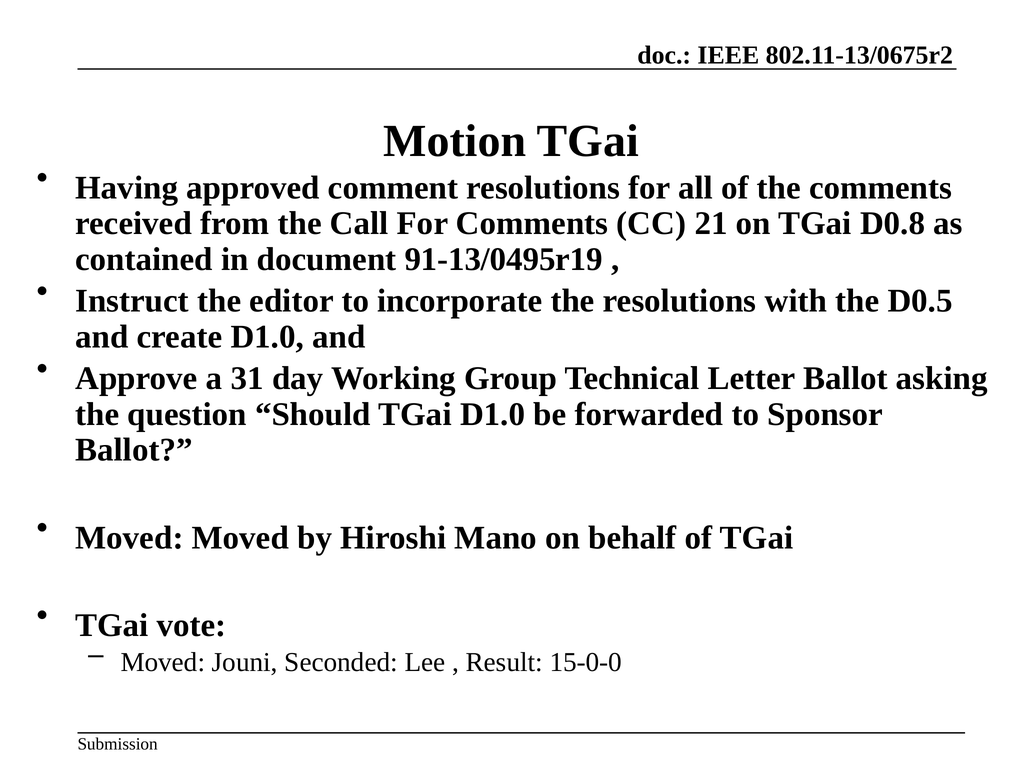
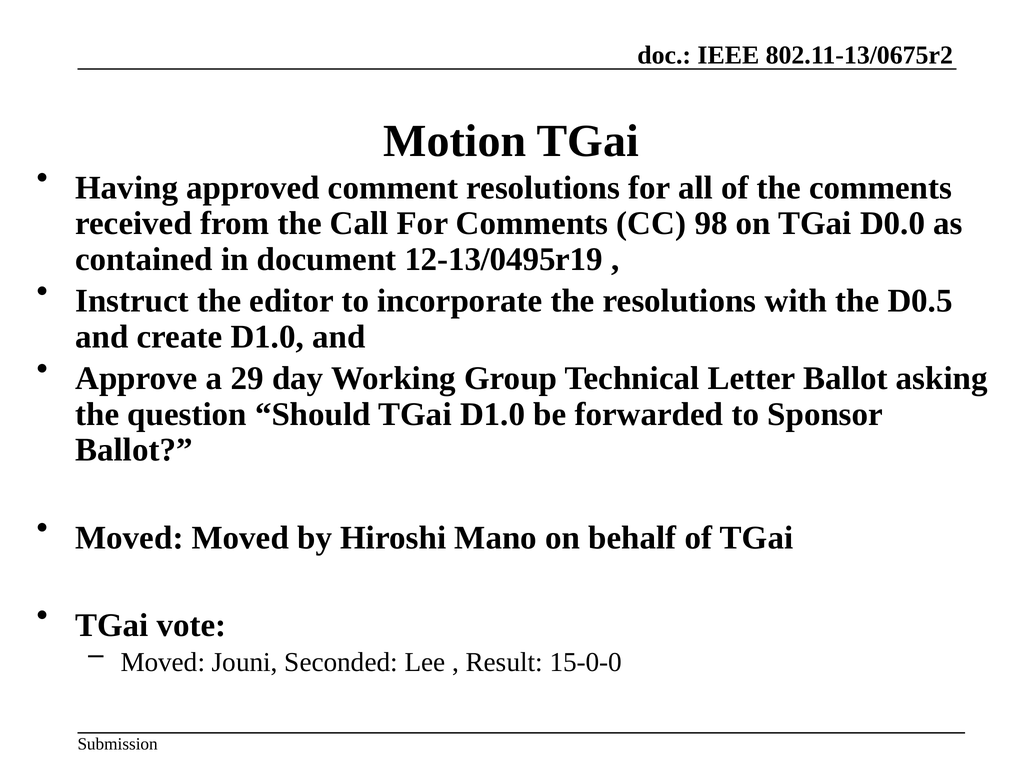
21: 21 -> 98 (711, 223)
D0.8: D0.8 -> D0.0 (893, 223)
91-13/0495r19: 91-13/0495r19 -> 12-13/0495r19 (504, 259)
31: 31 -> 29 (247, 378)
